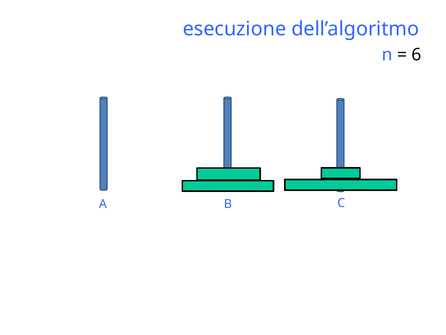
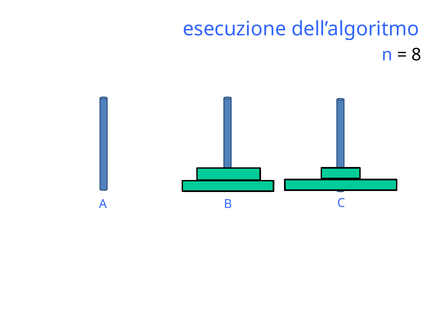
6: 6 -> 8 (416, 55)
